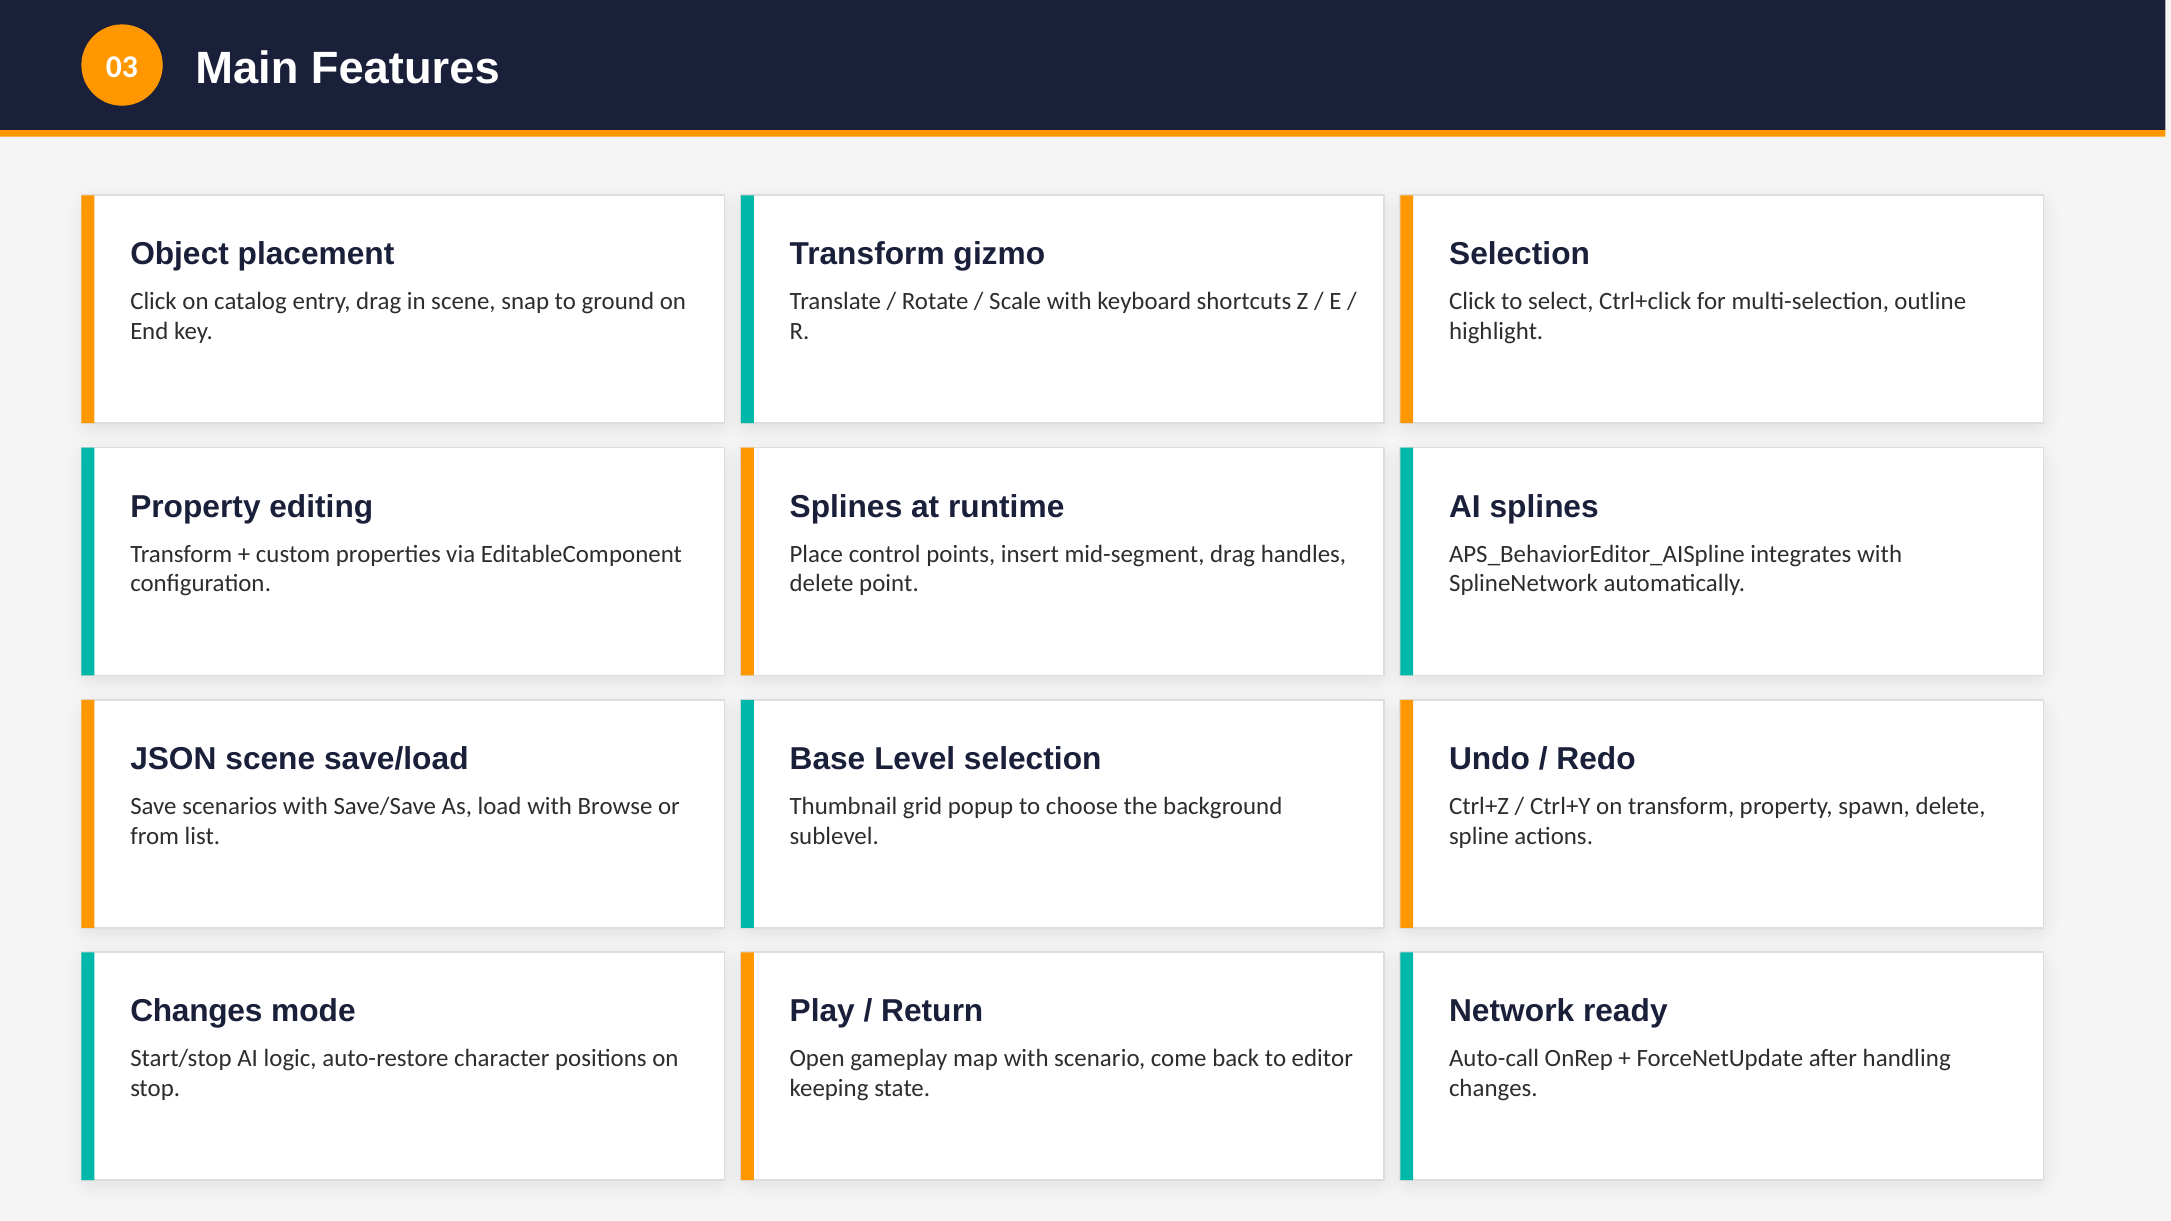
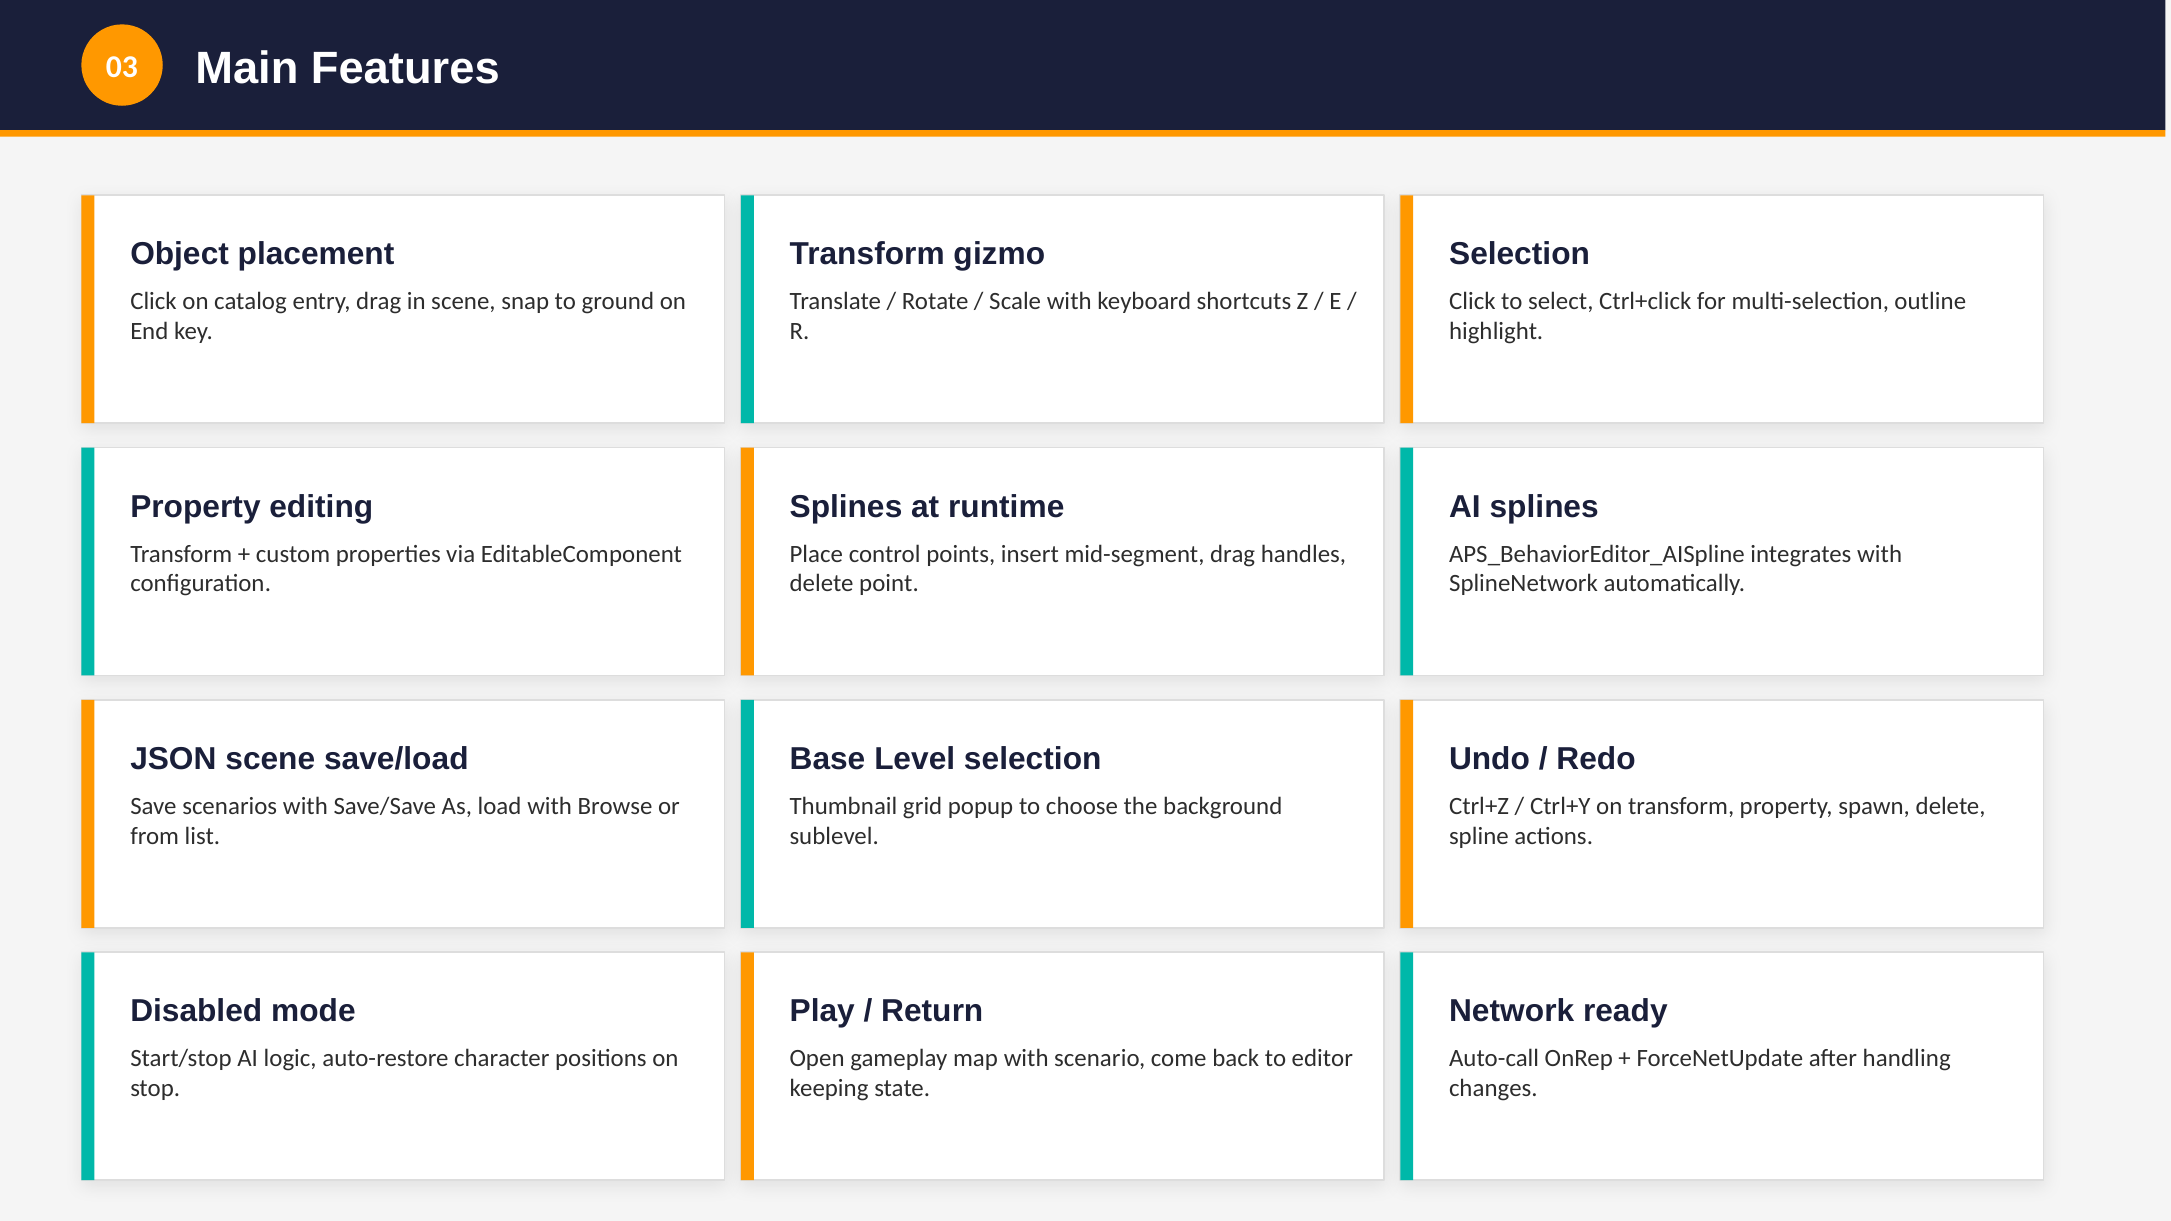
Changes: Changes -> Disabled (196, 1012)
